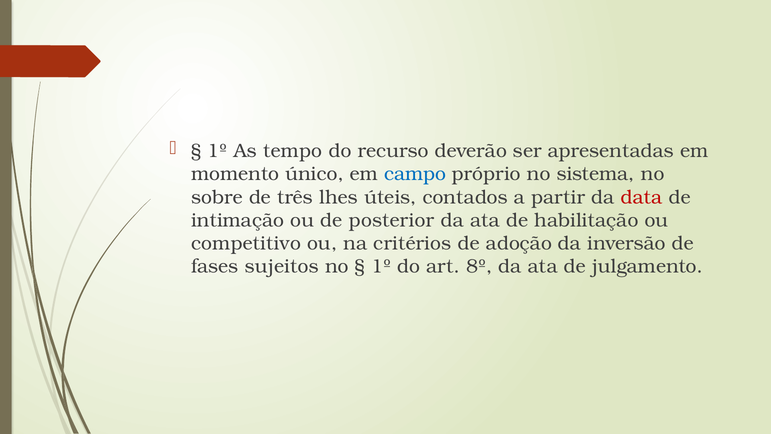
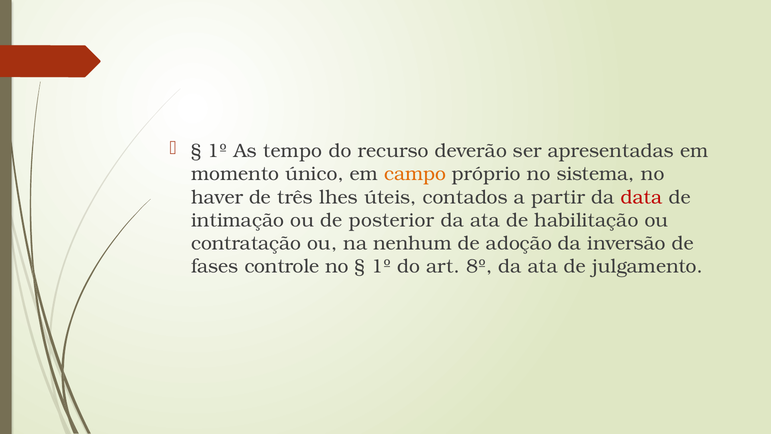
campo colour: blue -> orange (415, 174)
sobre: sobre -> haver (217, 197)
competitivo: competitivo -> contratação (246, 243)
critérios: critérios -> nenhum (413, 243)
sujeitos: sujeitos -> controle (282, 266)
